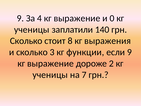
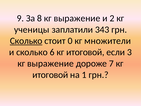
4: 4 -> 8 (39, 18)
0: 0 -> 2 (112, 18)
140: 140 -> 343 (102, 30)
Сколько underline: none -> present (26, 41)
8: 8 -> 0 (70, 41)
выражения: выражения -> множители (108, 41)
3: 3 -> 6 (52, 52)
функции: функции -> итоговой (85, 52)
если 9: 9 -> 3 (129, 52)
2: 2 -> 7 (111, 63)
ученицы: ученицы -> итоговой (50, 75)
7: 7 -> 1 (84, 75)
